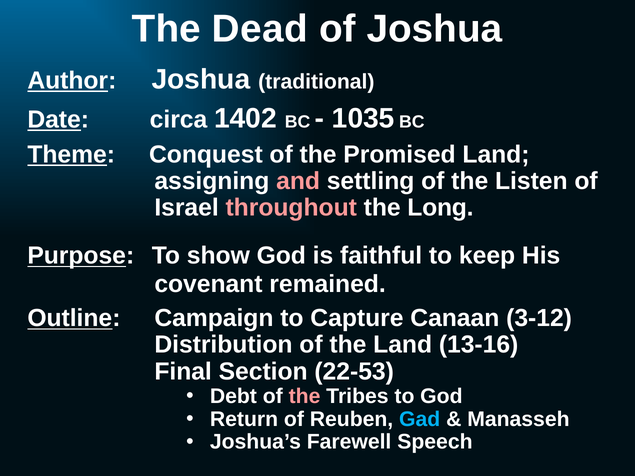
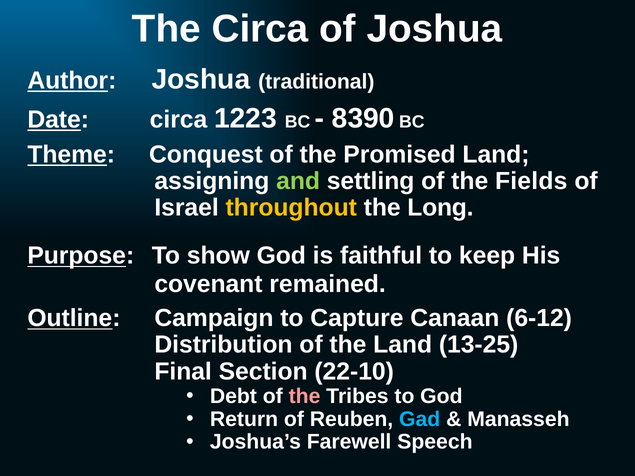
The Dead: Dead -> Circa (260, 29)
1402: 1402 -> 1223 (245, 118)
1035: 1035 -> 8390 (363, 118)
and colour: pink -> light green (298, 181)
Listen: Listen -> Fields (531, 181)
throughout colour: pink -> yellow (291, 208)
3-12: 3-12 -> 6-12 (539, 318)
13-16: 13-16 -> 13-25 (479, 345)
22-53: 22-53 -> 22-10 (354, 372)
